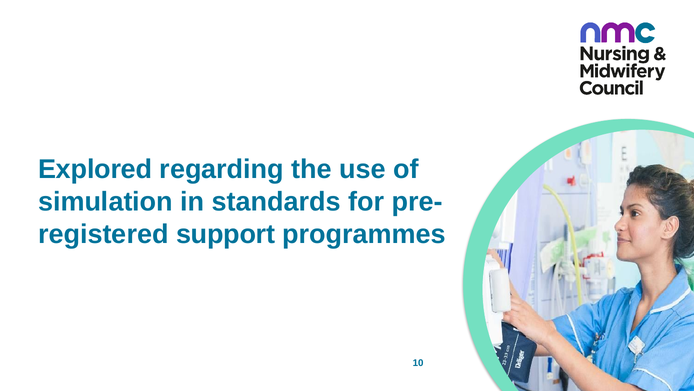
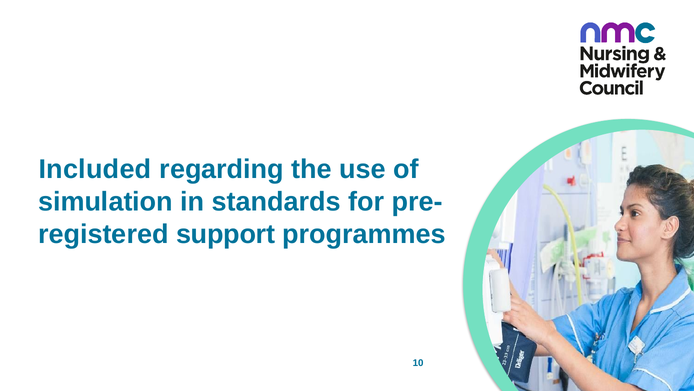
Explored: Explored -> Included (95, 169)
